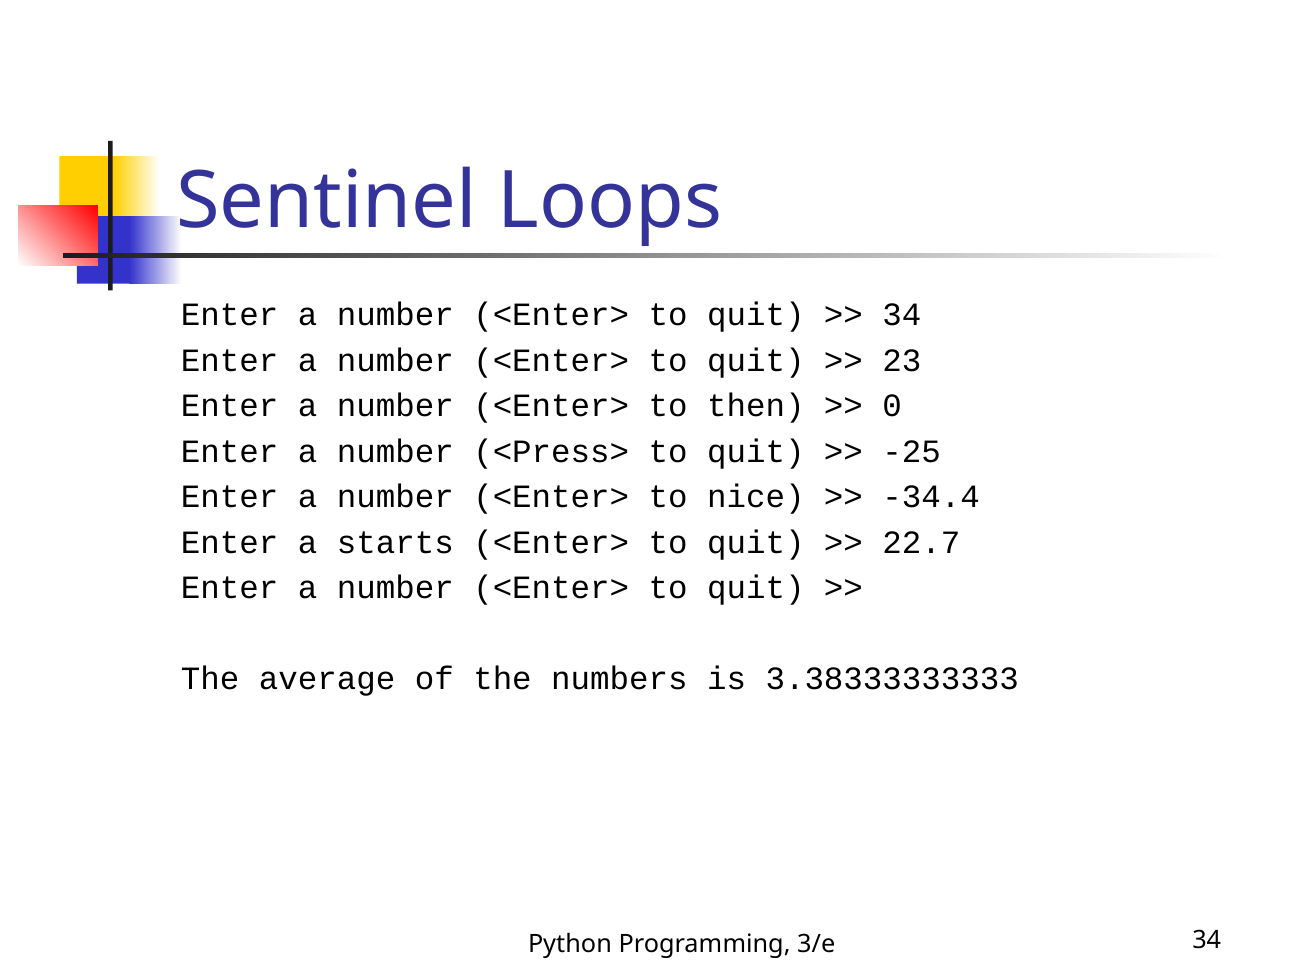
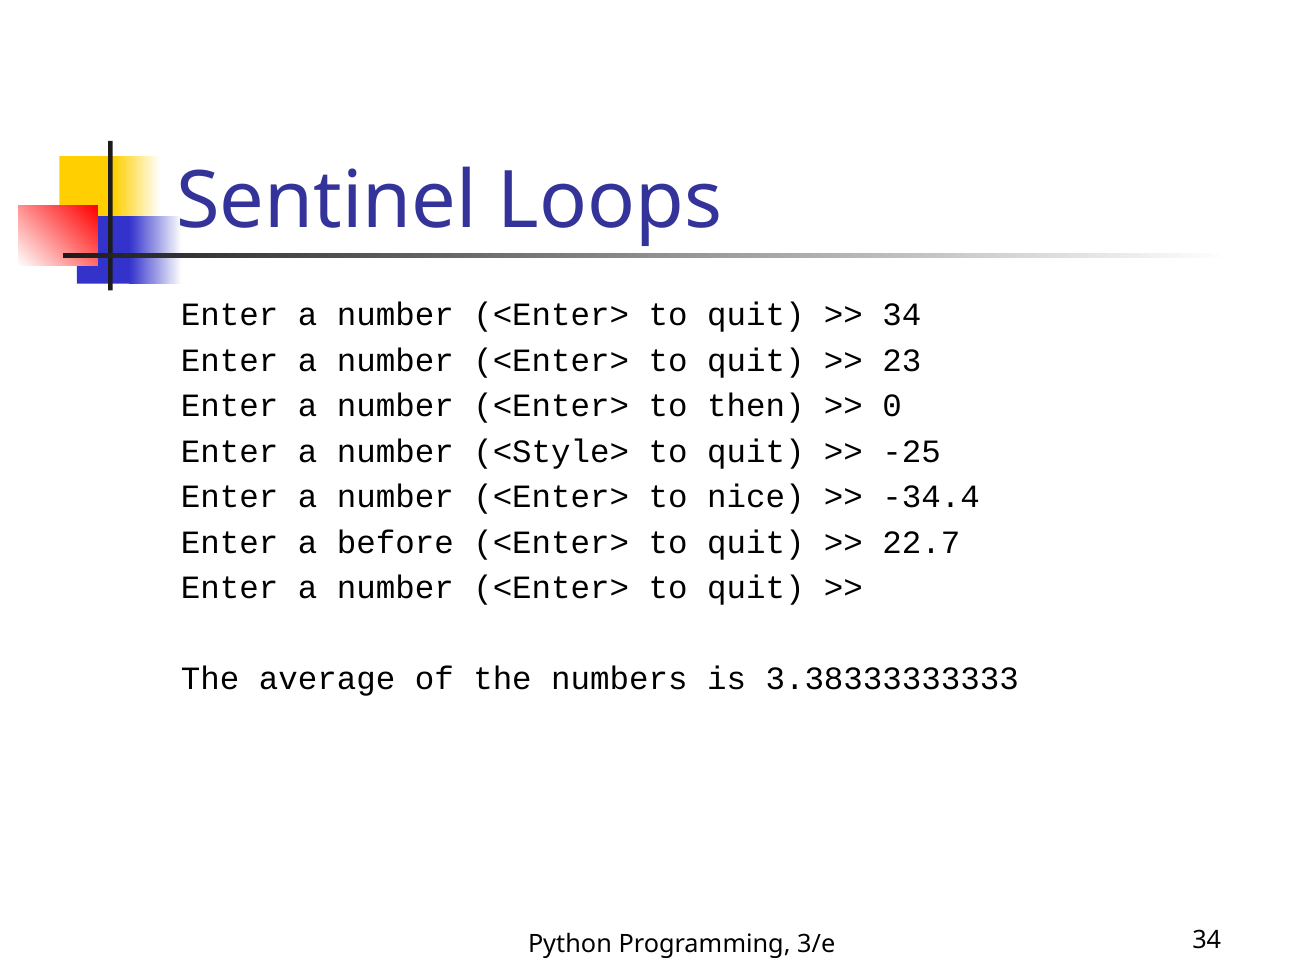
<Press>: <Press> -> <Style> (551, 451)
starts: starts -> before (395, 542)
